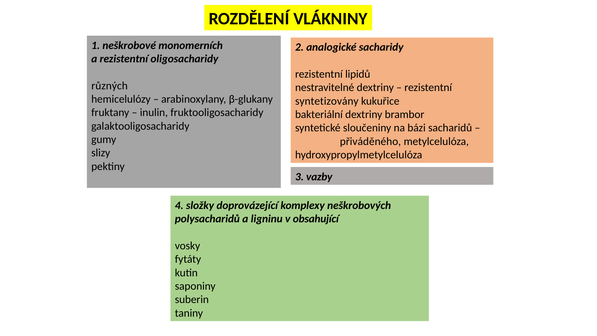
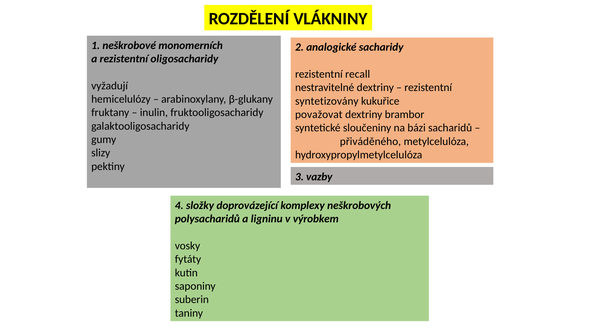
lipidů: lipidů -> recall (358, 74)
různých: různých -> vyžadují (110, 86)
bakteriální: bakteriální -> považovat (319, 114)
obsahující: obsahující -> výrobkem (316, 219)
